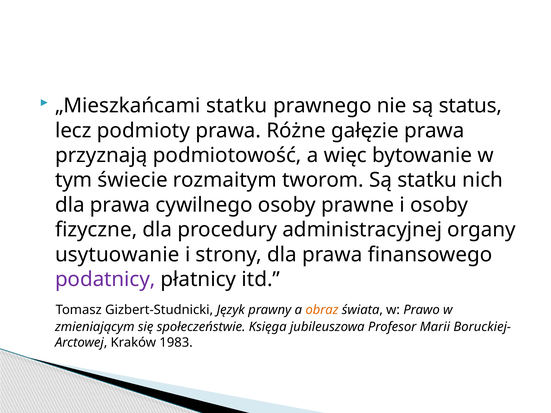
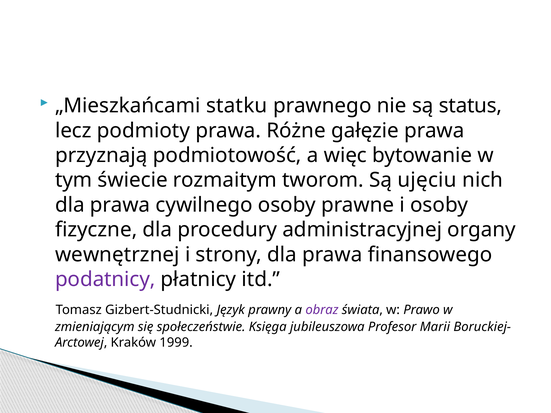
Są statku: statku -> ujęciu (427, 180)
usytuowanie: usytuowanie -> wewnętrznej (117, 255)
obraz colour: orange -> purple (322, 310)
1983: 1983 -> 1999 (176, 343)
